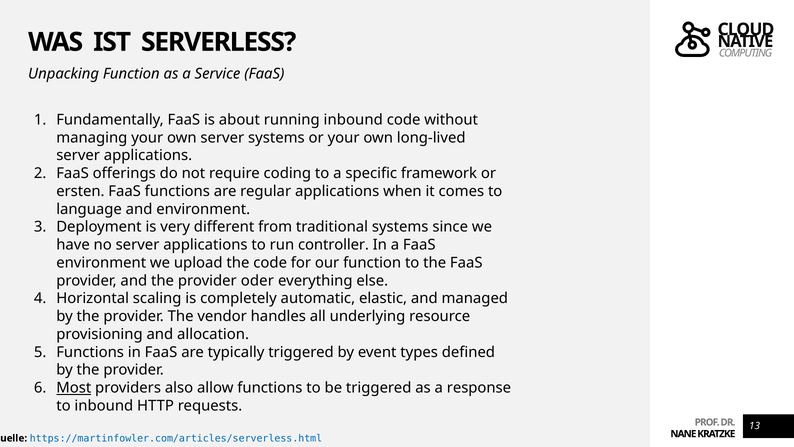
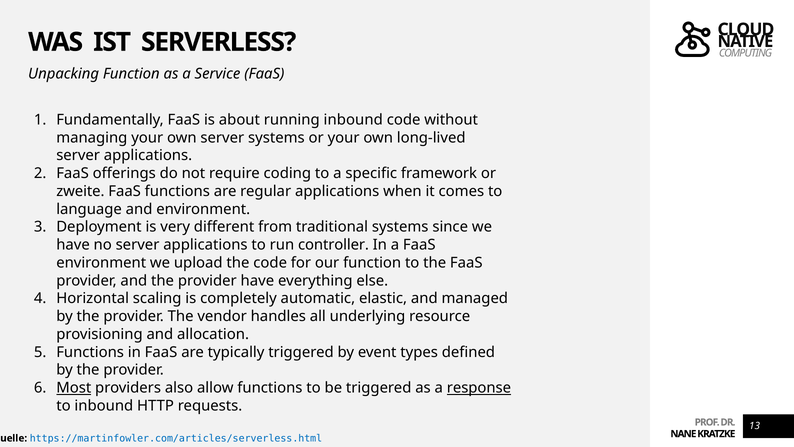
ersten: ersten -> zweite (80, 191)
provider oder: oder -> have (257, 280)
response underline: none -> present (479, 388)
